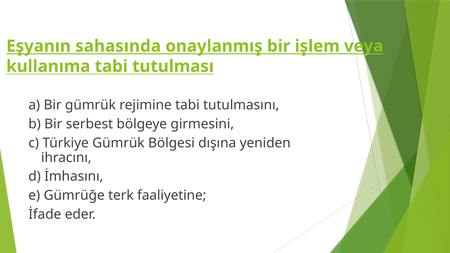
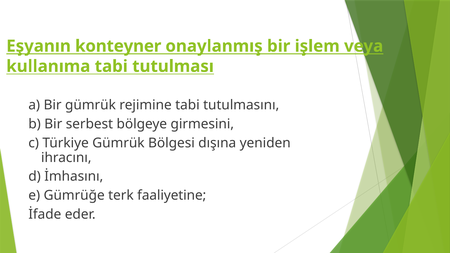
sahasında: sahasında -> konteyner (118, 46)
